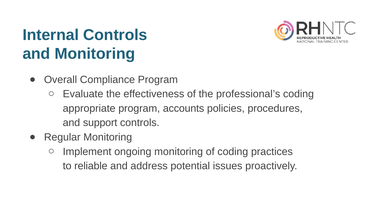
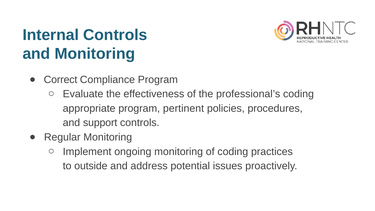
Overall: Overall -> Correct (61, 80)
accounts: accounts -> pertinent (184, 108)
reliable: reliable -> outside (91, 166)
